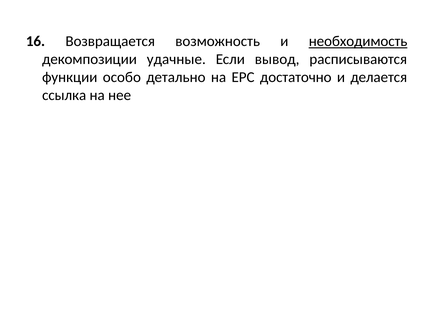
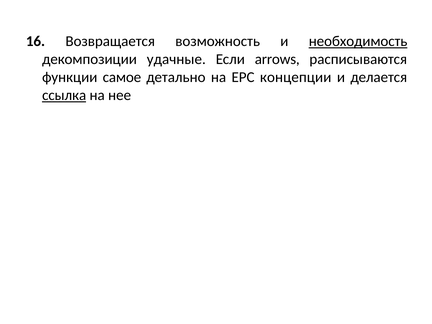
вывод: вывод -> arrows (277, 59)
особо: особо -> самое (122, 77)
достаточно: достаточно -> концепции (296, 77)
ссылка underline: none -> present (64, 95)
